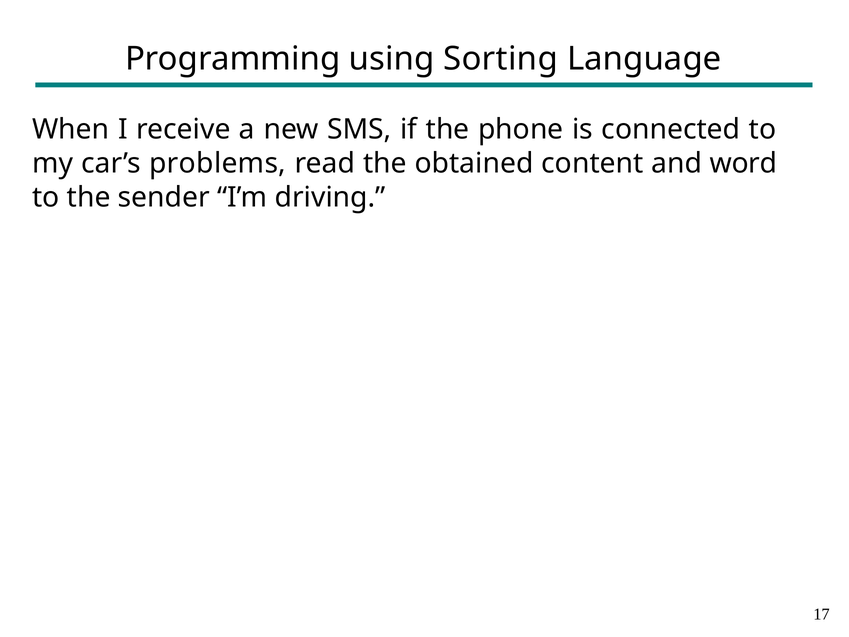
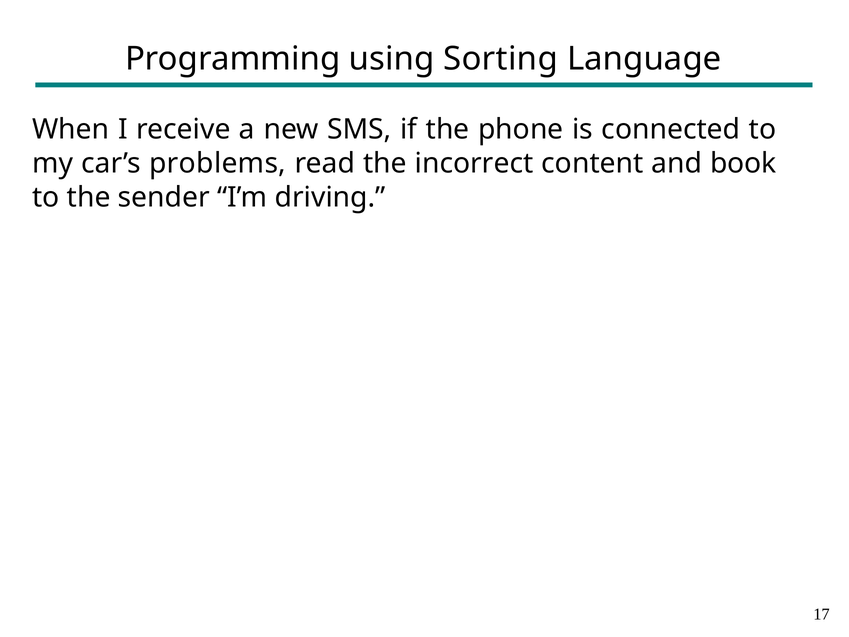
obtained: obtained -> incorrect (474, 163)
word: word -> book (743, 163)
